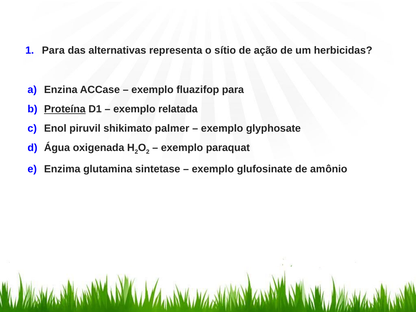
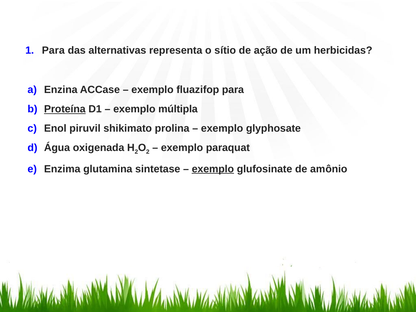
relatada: relatada -> múltipla (178, 109)
palmer: palmer -> prolina (172, 128)
exemplo underline: none -> present (213, 169)
